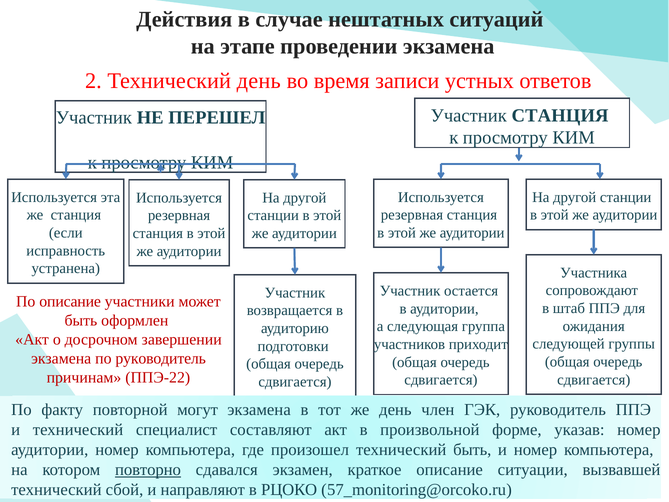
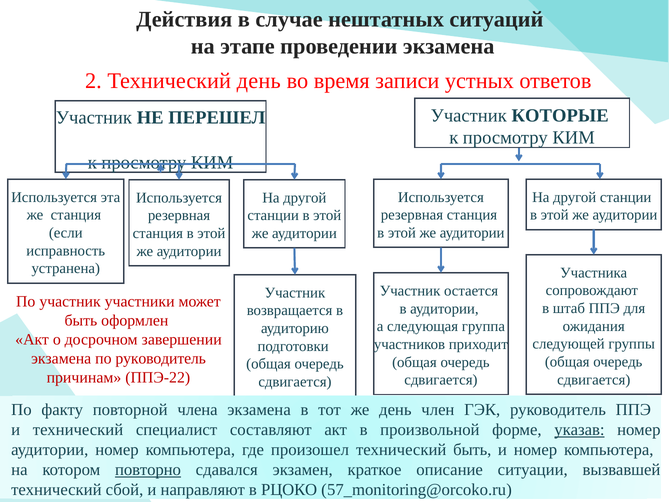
Участник СТАНЦИЯ: СТАНЦИЯ -> КОТОРЫЕ (560, 115)
По описание: описание -> участник (70, 301)
могут: могут -> члена (198, 409)
указав underline: none -> present (579, 429)
